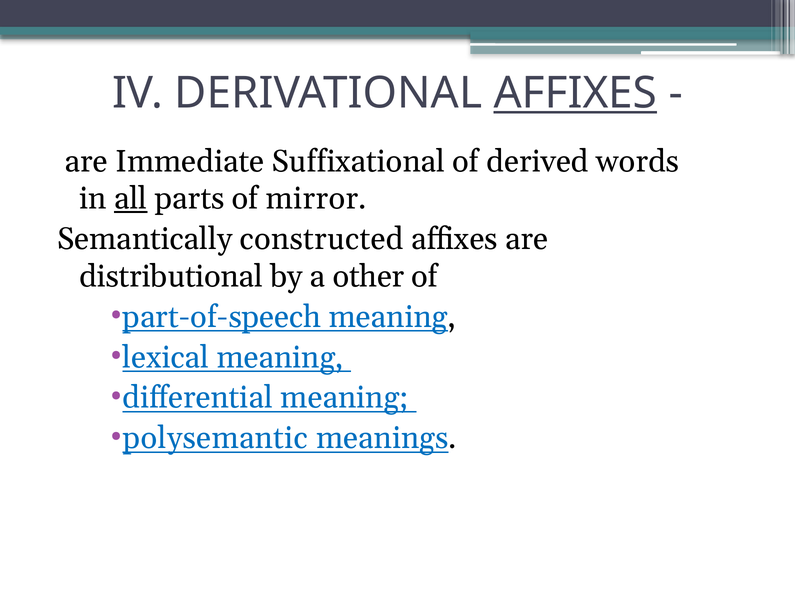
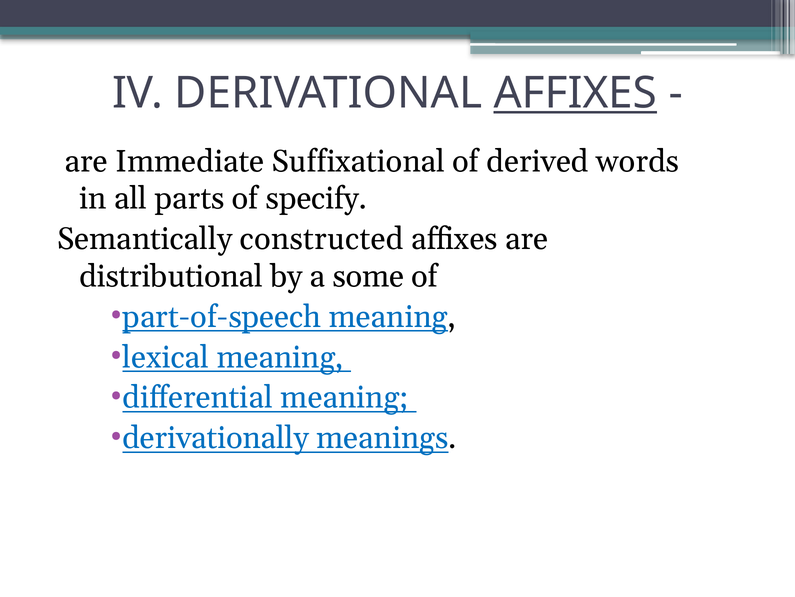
all underline: present -> none (131, 198)
mirror: mirror -> specify (317, 198)
other: other -> some (369, 276)
polysemantic: polysemantic -> derivationally (216, 438)
